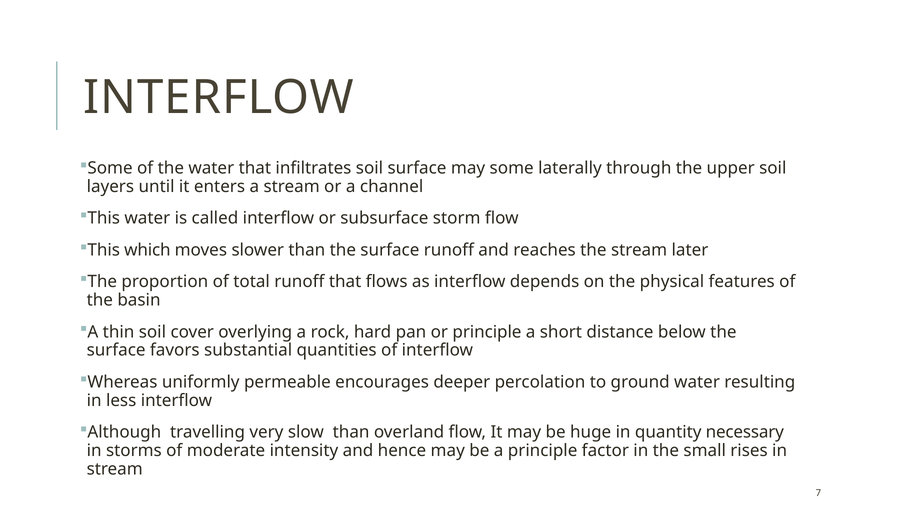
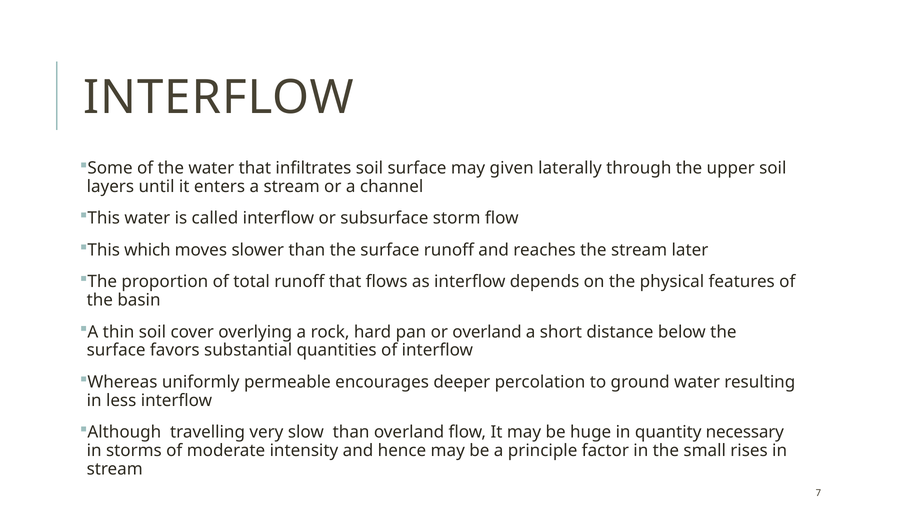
may some: some -> given (512, 168)
or principle: principle -> overland (487, 332)
